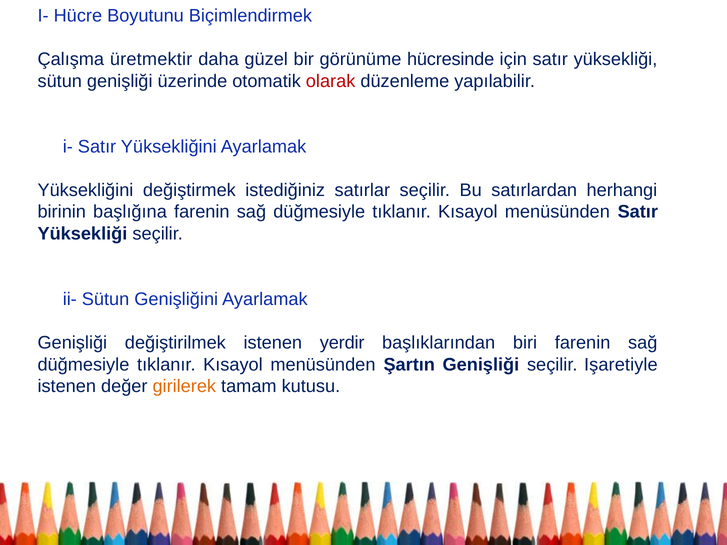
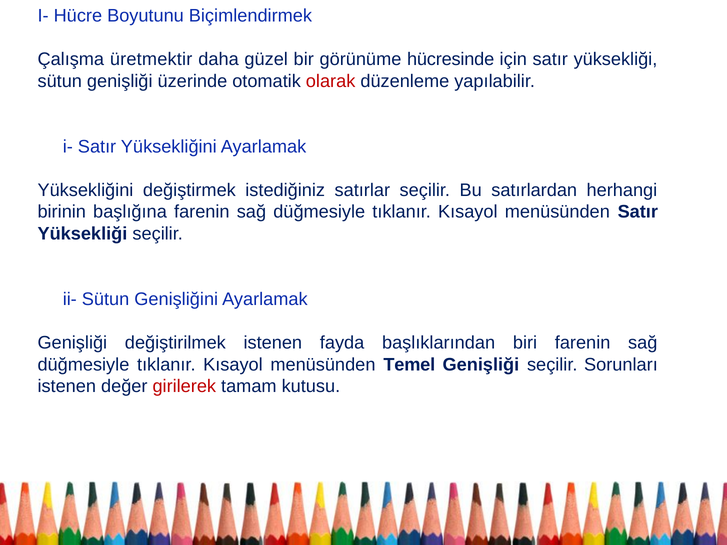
yerdir: yerdir -> fayda (342, 343)
Şartın: Şartın -> Temel (409, 365)
Işaretiyle: Işaretiyle -> Sorunları (621, 365)
girilerek colour: orange -> red (184, 386)
